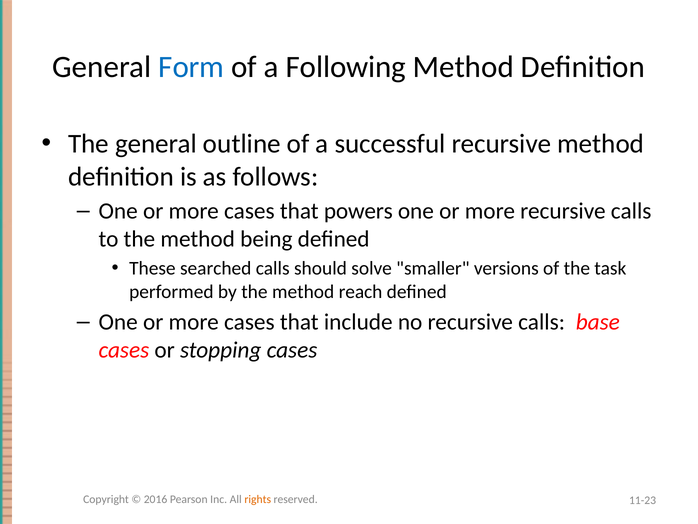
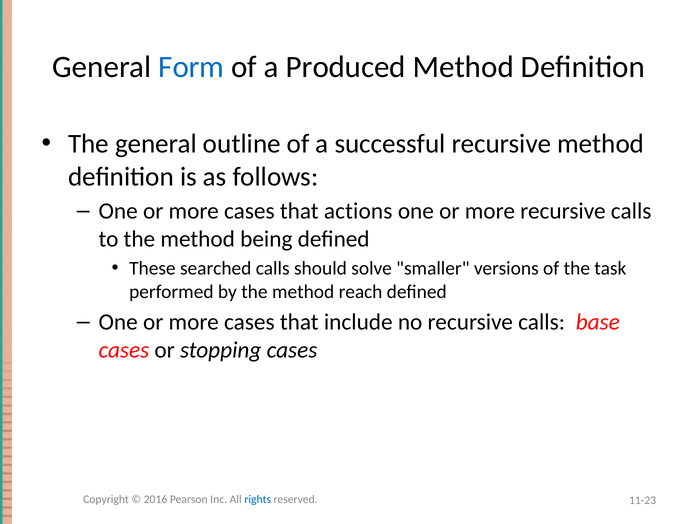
Following: Following -> Produced (346, 67)
powers: powers -> actions (358, 211)
rights colour: orange -> blue (258, 499)
